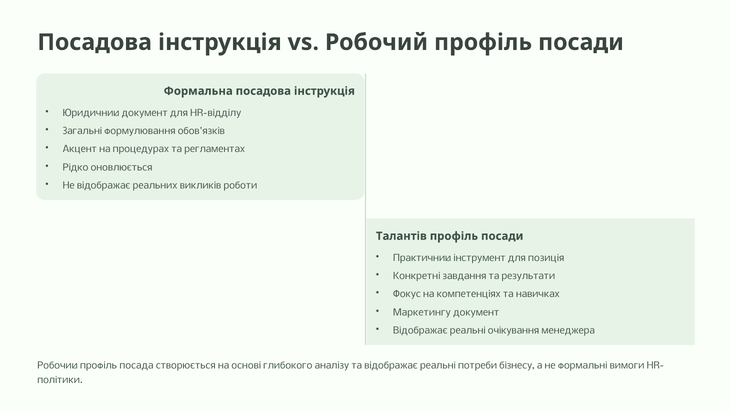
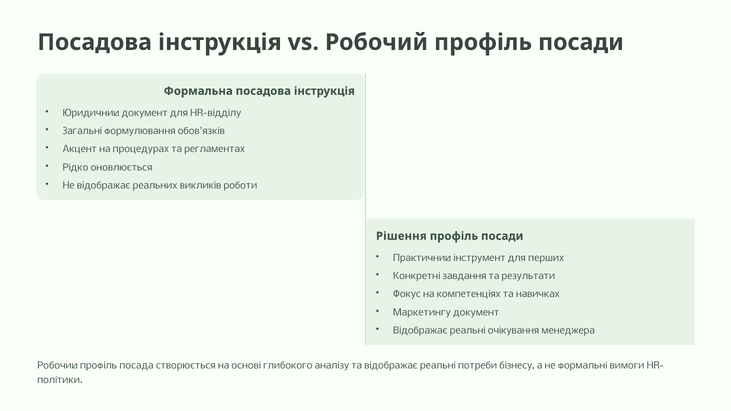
Талантів: Талантів -> Рішення (401, 236)
позиція: позиція -> перших (546, 258)
